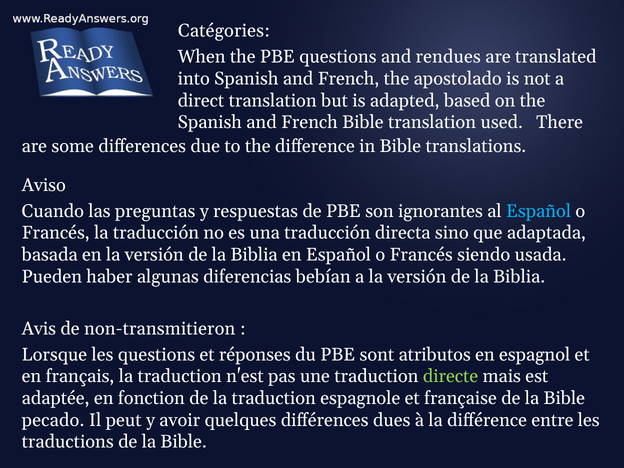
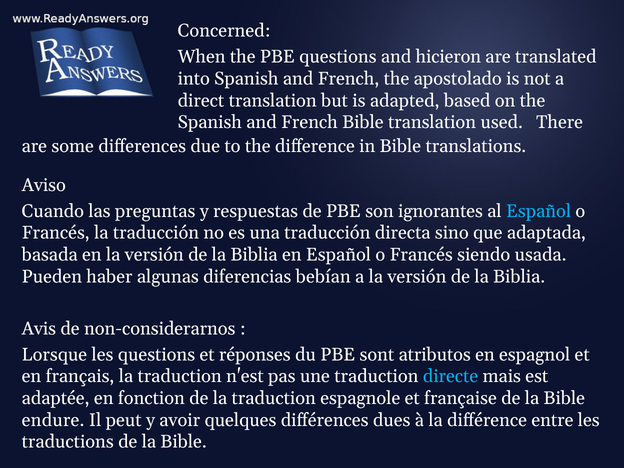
Catégories: Catégories -> Concerned (224, 31)
rendues: rendues -> hicieron (448, 57)
non-transmitieron: non-transmitieron -> non-considerarnos (160, 329)
directe colour: light green -> light blue (451, 376)
pecado: pecado -> endure (53, 420)
